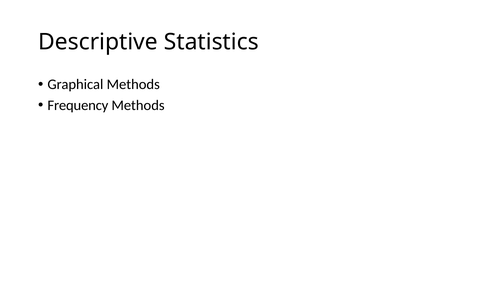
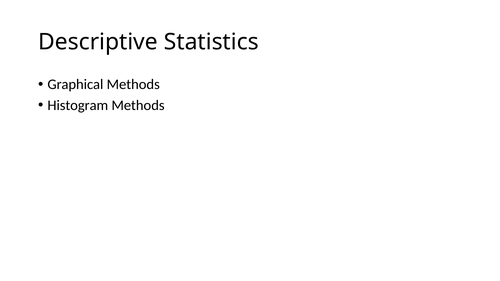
Frequency: Frequency -> Histogram (78, 106)
